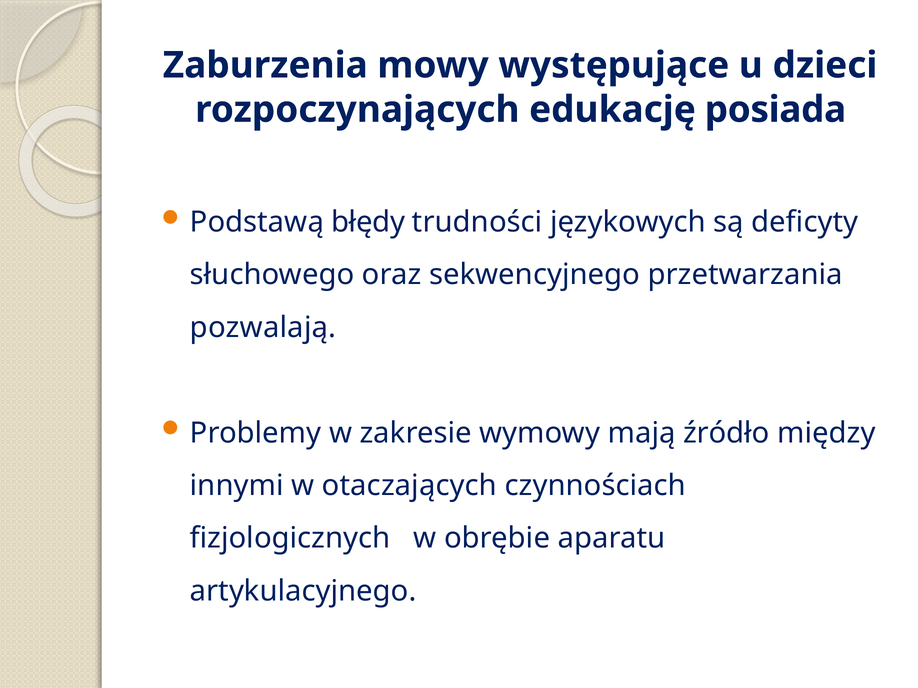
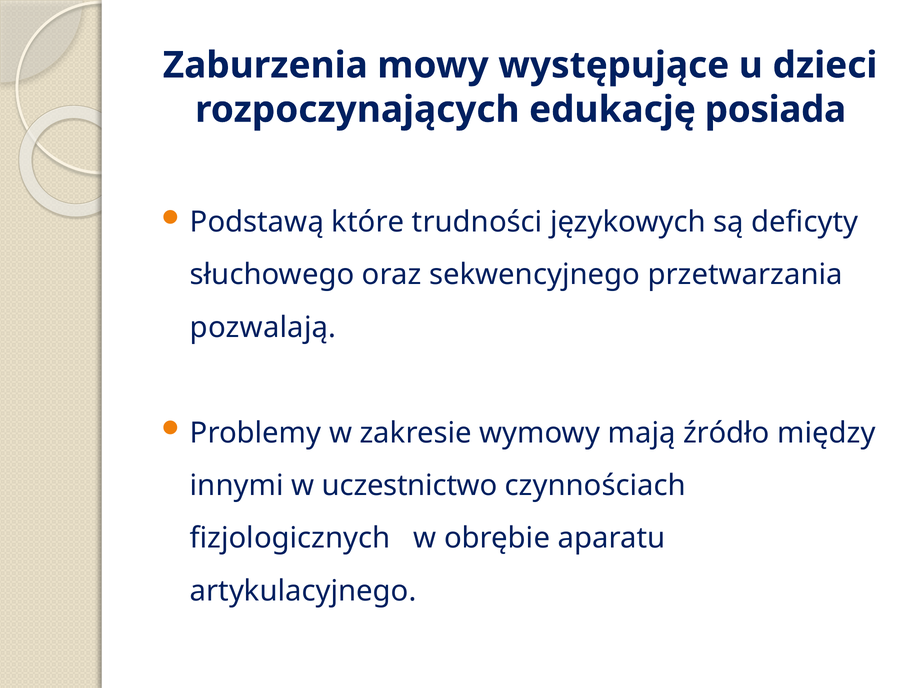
błędy: błędy -> które (368, 222)
otaczających: otaczających -> uczestnictwo (410, 486)
